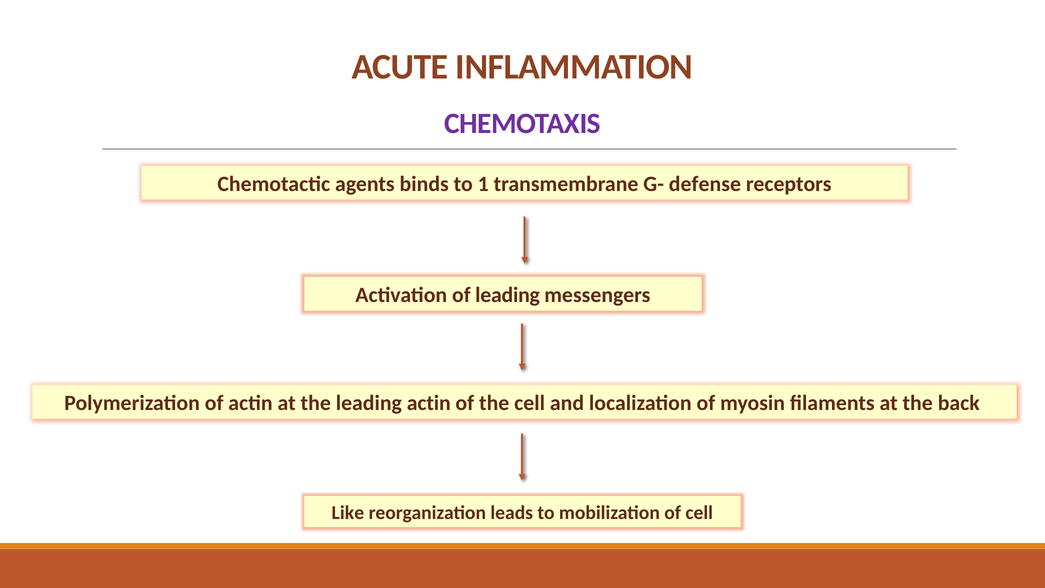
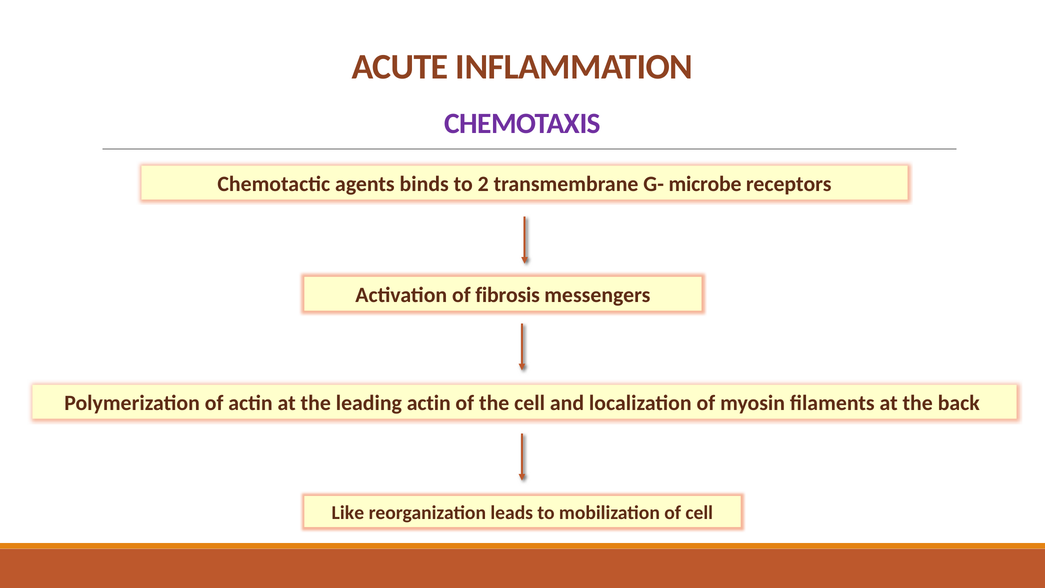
1: 1 -> 2 (483, 184)
defense: defense -> microbe (705, 184)
of leading: leading -> fibrosis (508, 295)
